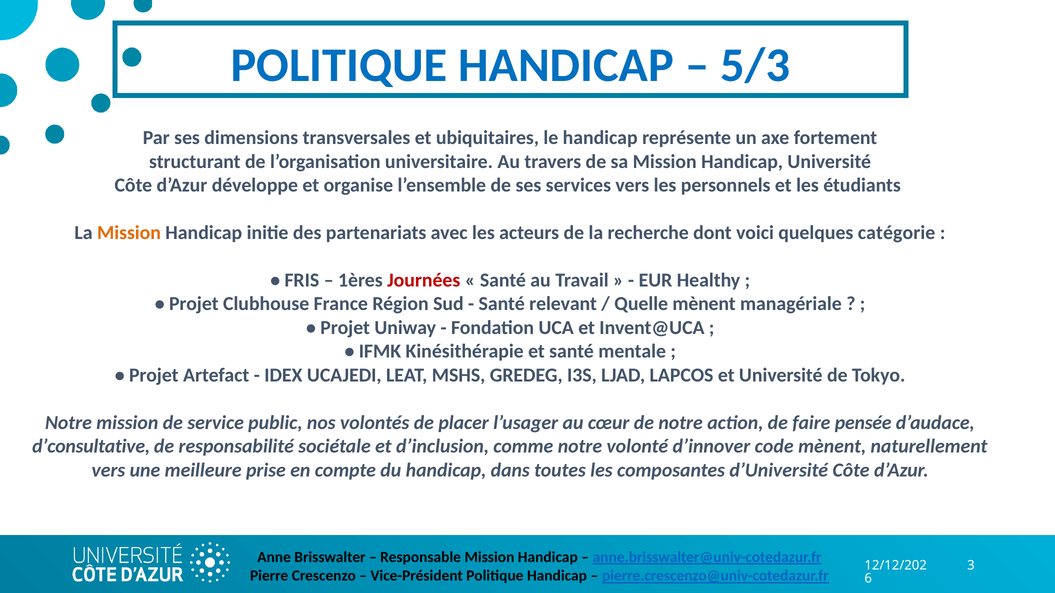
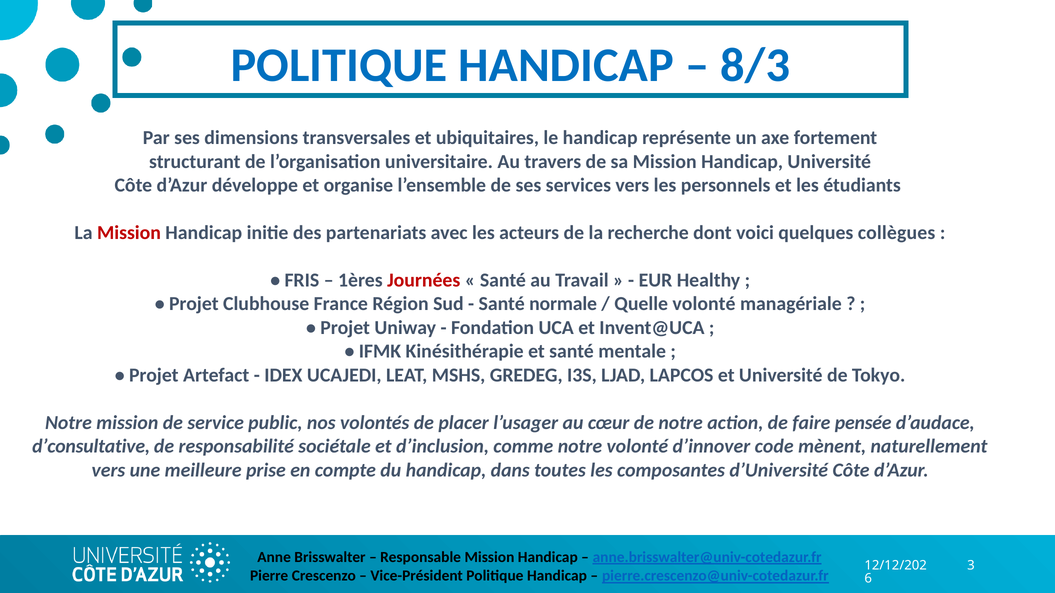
5/3: 5/3 -> 8/3 (755, 65)
Mission colour: orange -> red (129, 233)
catégorie: catégorie -> collègues (897, 233)
relevant: relevant -> normale (563, 304)
Quelle mènent: mènent -> volonté (704, 304)
